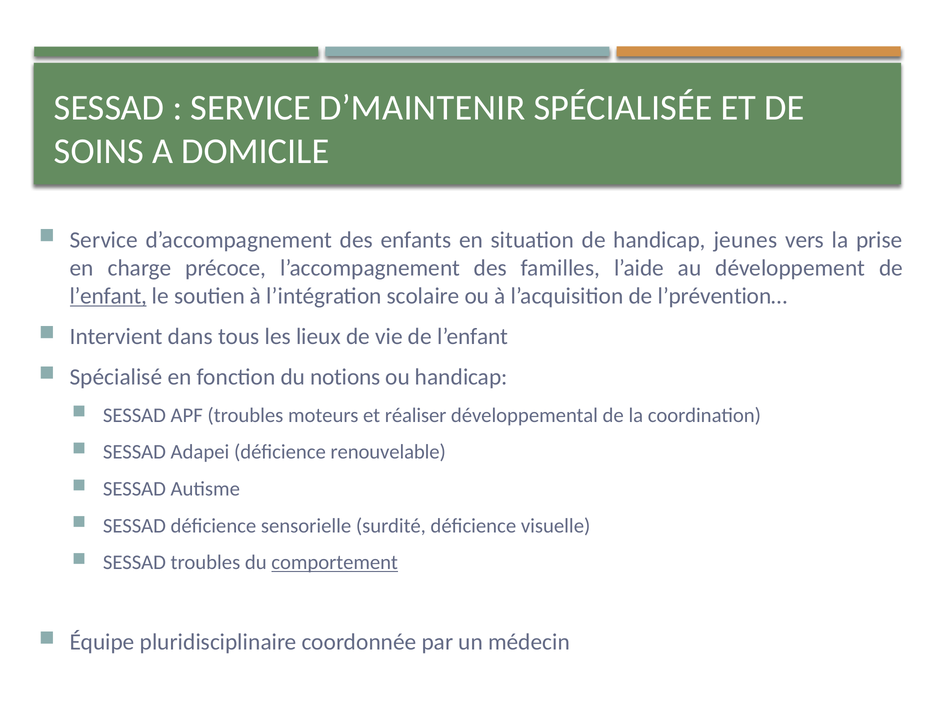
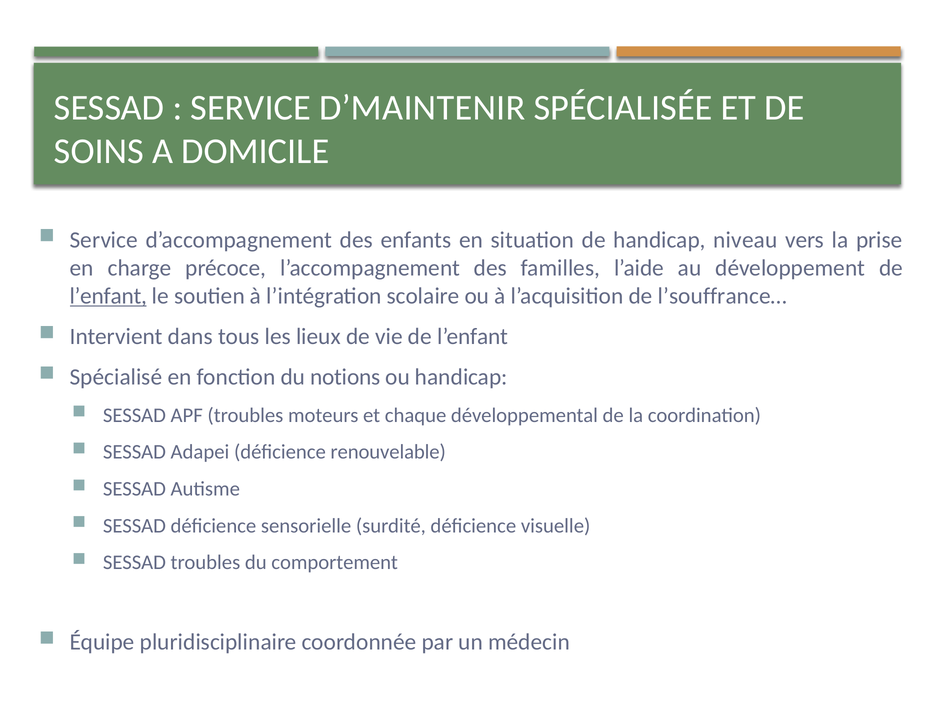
jeunes: jeunes -> niveau (745, 240)
l’prévention…: l’prévention… -> l’souffrance… (722, 296)
réaliser: réaliser -> chaque (416, 415)
comportement underline: present -> none (335, 563)
